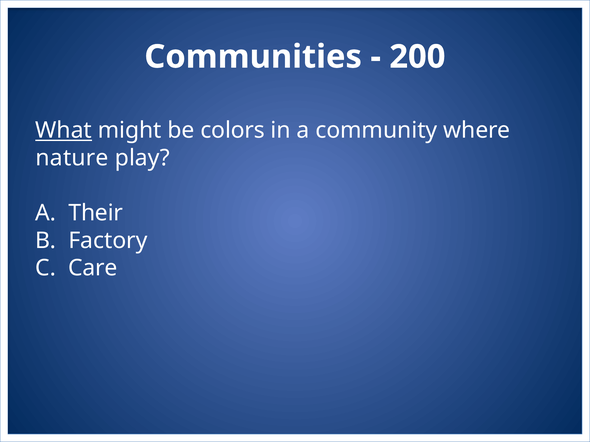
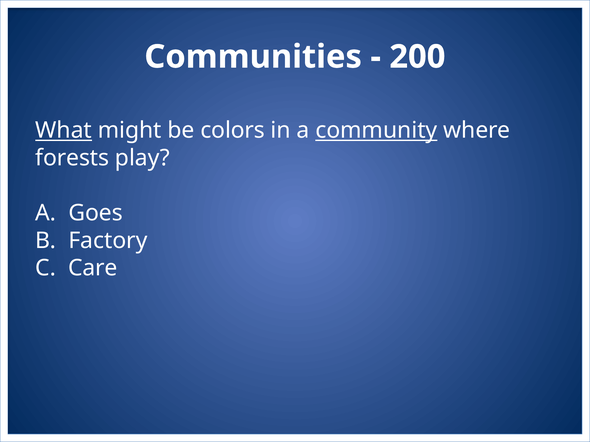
community underline: none -> present (376, 131)
nature: nature -> forests (72, 158)
Their: Their -> Goes (96, 213)
